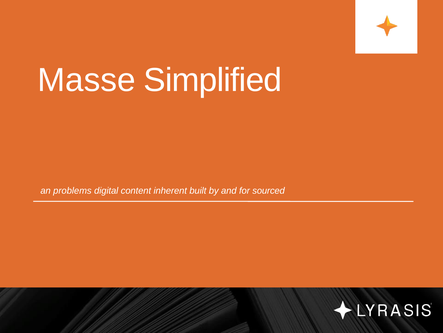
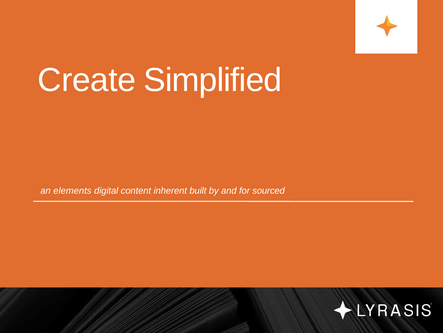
Masse: Masse -> Create (87, 80)
problems: problems -> elements (72, 190)
